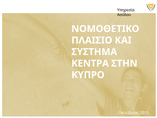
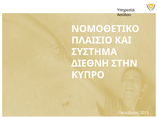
ΚΕΝΤΡΑ: ΚΕΝΤΡΑ -> ΔΙΕΘΝΗ (90, 63)
